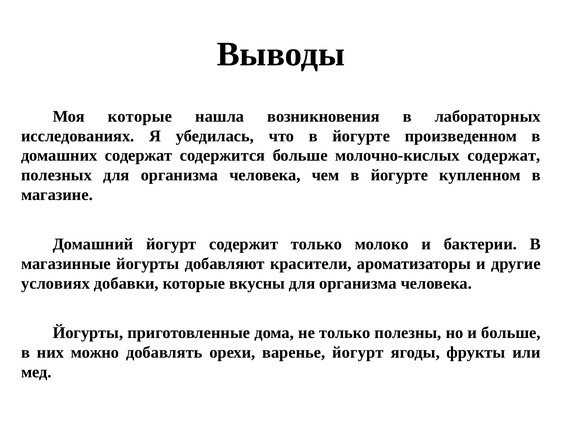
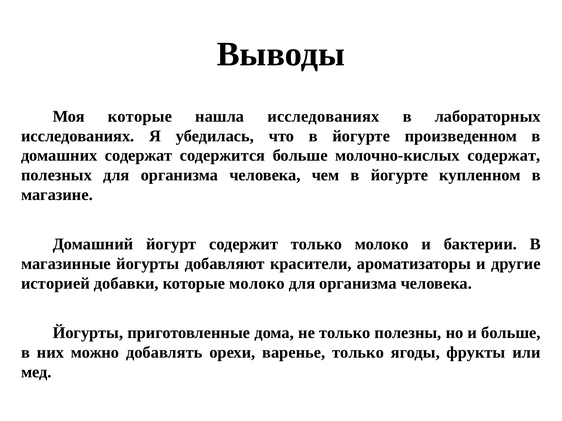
нашла возникновения: возникновения -> исследованиях (323, 116)
условиях: условиях -> историей (55, 284)
которые вкусны: вкусны -> молоко (257, 284)
варенье йогурт: йогурт -> только (358, 353)
